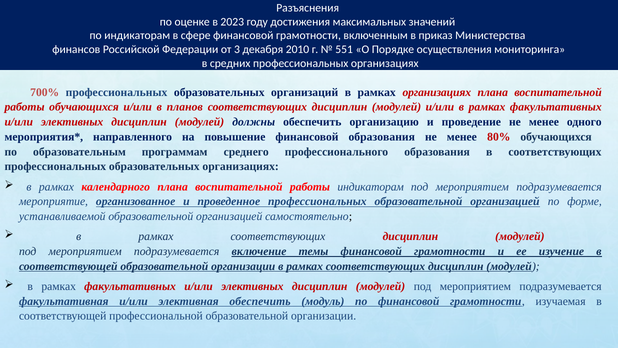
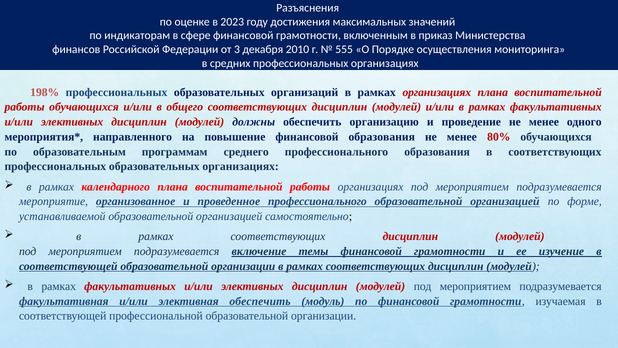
551: 551 -> 555 (344, 49)
700%: 700% -> 198% (45, 92)
планов: планов -> общего (185, 107)
работы индикаторам: индикаторам -> организациях (371, 187)
проведенное профессиональных: профессиональных -> профессионального (317, 201)
